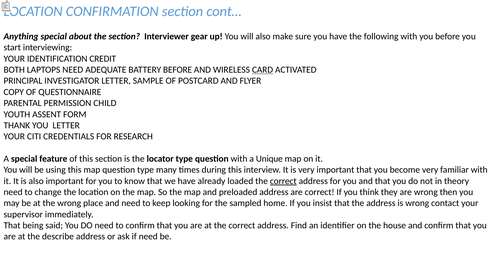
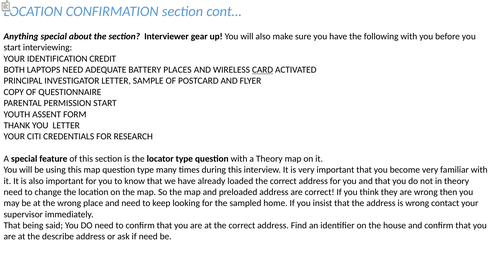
BATTERY BEFORE: BEFORE -> PLACES (177, 70)
PERMISSION CHILD: CHILD -> START (105, 103)
a Unique: Unique -> Theory (269, 159)
correct underline: present -> none (283, 181)
